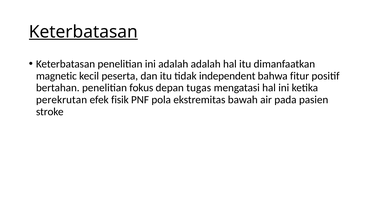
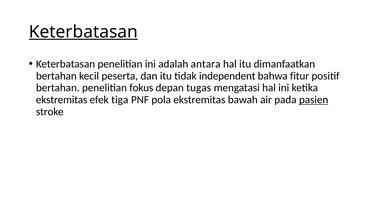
adalah adalah: adalah -> antara (206, 64)
magnetic: magnetic -> bertahan (56, 76)
perekrutan: perekrutan -> ekstremitas (62, 100)
fisik: fisik -> tiga (120, 100)
pasien underline: none -> present (314, 100)
